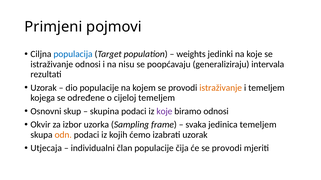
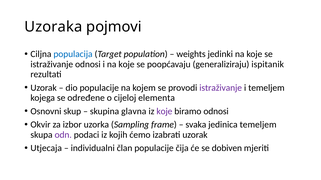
Primjeni: Primjeni -> Uzoraka (53, 27)
i na nisu: nisu -> koje (126, 64)
intervala: intervala -> ispitanik (268, 64)
istraživanje colour: orange -> purple (221, 88)
cijeloj temeljem: temeljem -> elementa (157, 98)
skupina podaci: podaci -> glavna (134, 112)
odn colour: orange -> purple (63, 135)
će se provodi: provodi -> dobiven (227, 149)
